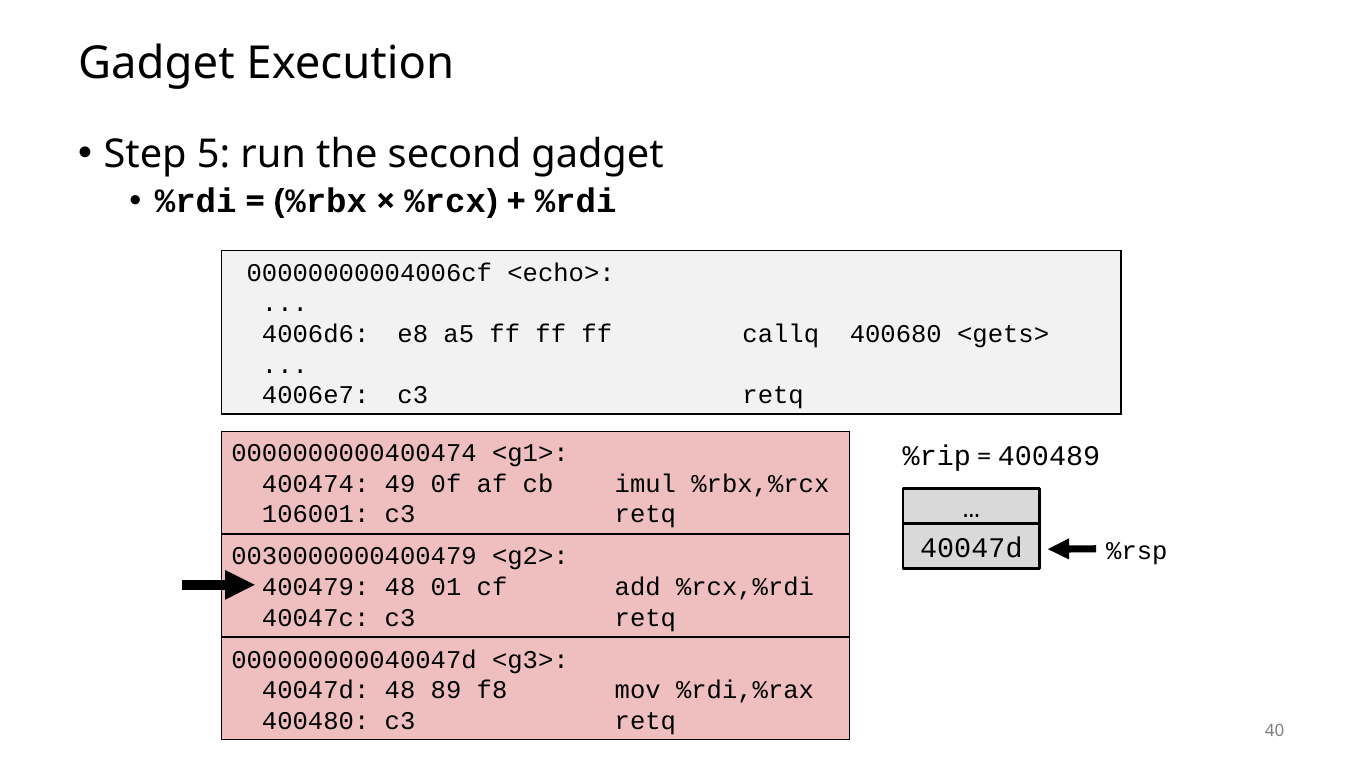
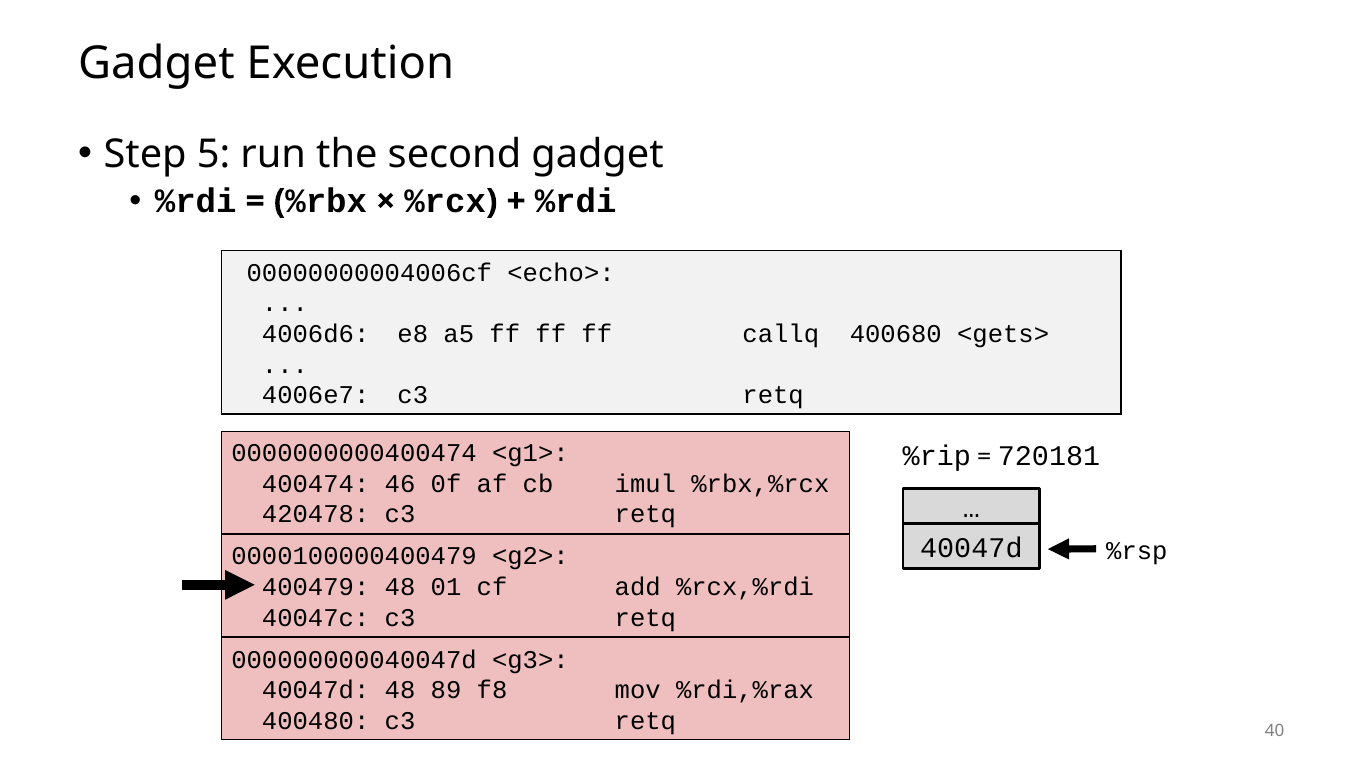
400489: 400489 -> 720181 (1049, 456)
49: 49 -> 46 (400, 484)
106001: 106001 -> 420478 (316, 514)
0030000000400479: 0030000000400479 -> 0000100000400479 (354, 556)
